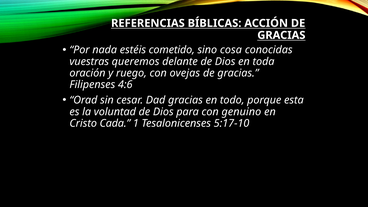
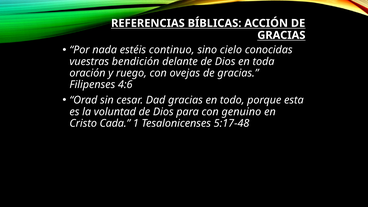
cometido: cometido -> continuo (172, 50)
cosa: cosa -> cielo (231, 50)
queremos: queremos -> bendición (136, 62)
5:17-10: 5:17-10 -> 5:17-48 (232, 123)
